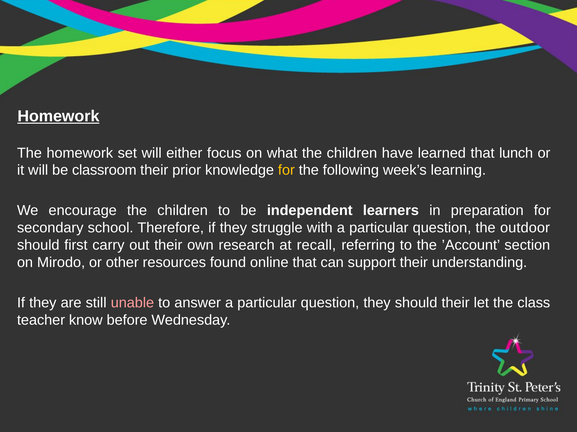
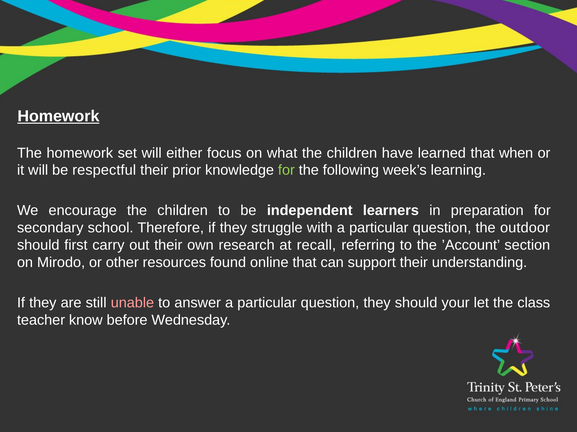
lunch: lunch -> when (516, 153)
classroom: classroom -> respectful (104, 170)
for colour: yellow -> light green (286, 170)
should their: their -> your (456, 303)
